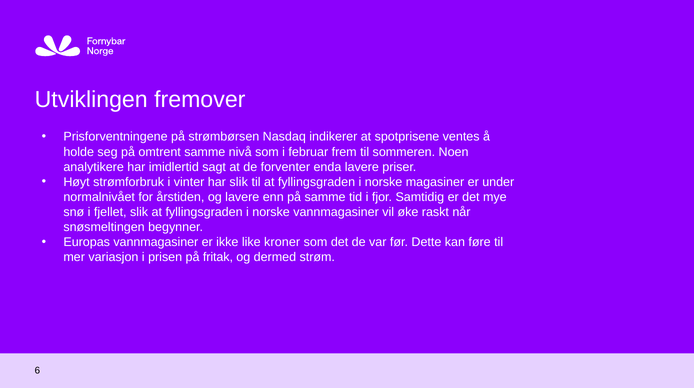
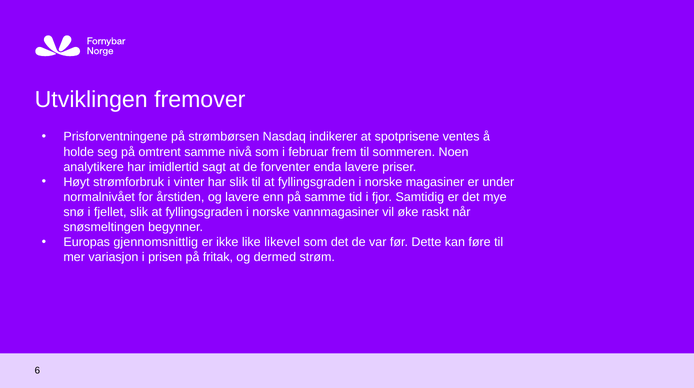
Europas vannmagasiner: vannmagasiner -> gjennomsnittlig (156, 242)
kroner: kroner -> likevel (282, 242)
